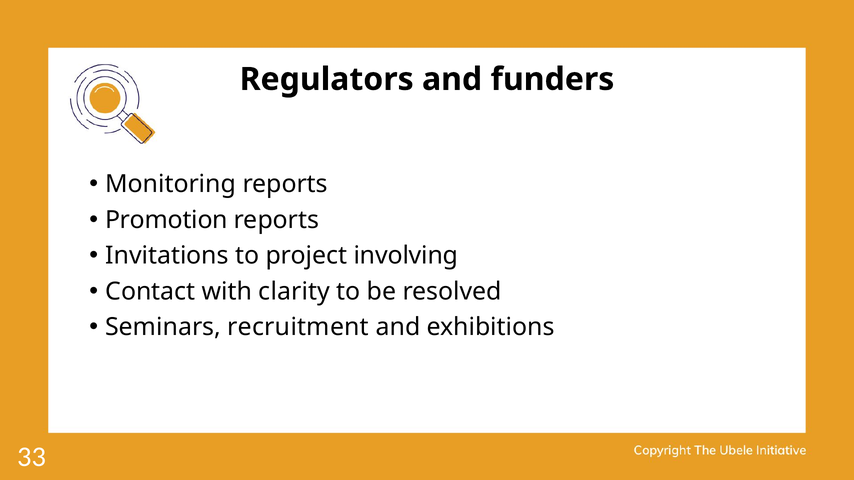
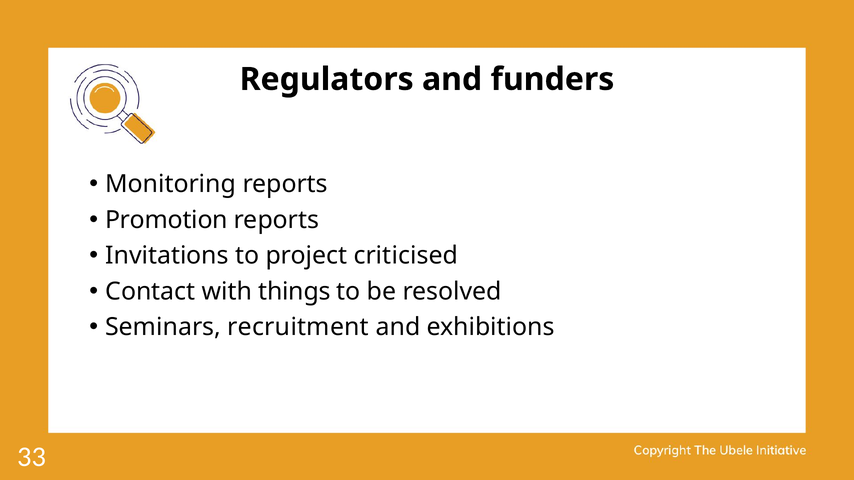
involving: involving -> criticised (406, 256)
clarity: clarity -> things (294, 292)
